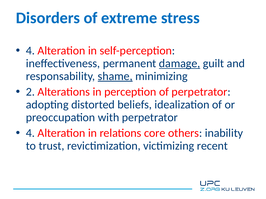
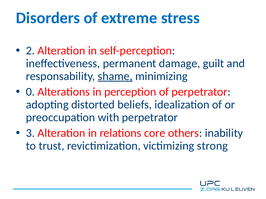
4: 4 -> 2 (30, 51)
damage underline: present -> none (180, 64)
2: 2 -> 0 (30, 92)
4: 4 -> 3 (30, 133)
recent: recent -> strong (212, 146)
